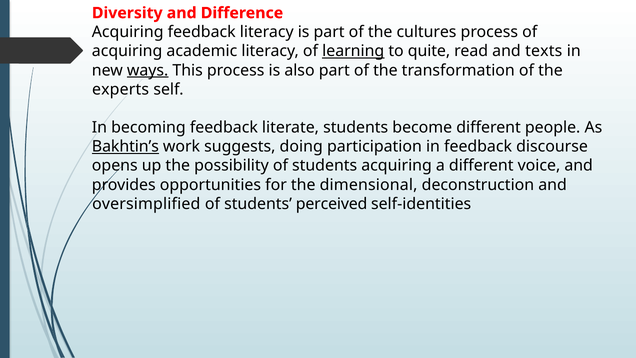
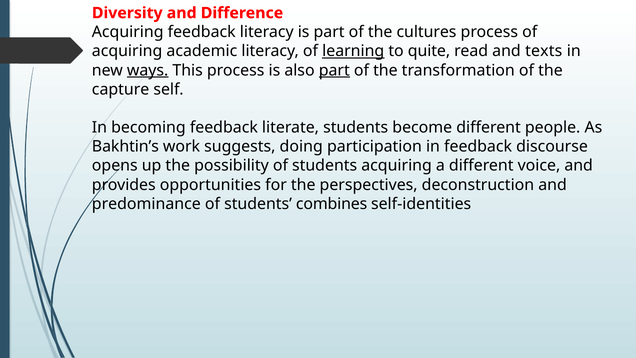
part underline: none -> present (334, 70)
experts: experts -> capture (121, 89)
Bakhtin’s underline: present -> none (125, 147)
dimensional: dimensional -> perspectives (369, 185)
oversimplified: oversimplified -> predominance (146, 204)
perceived: perceived -> combines (332, 204)
